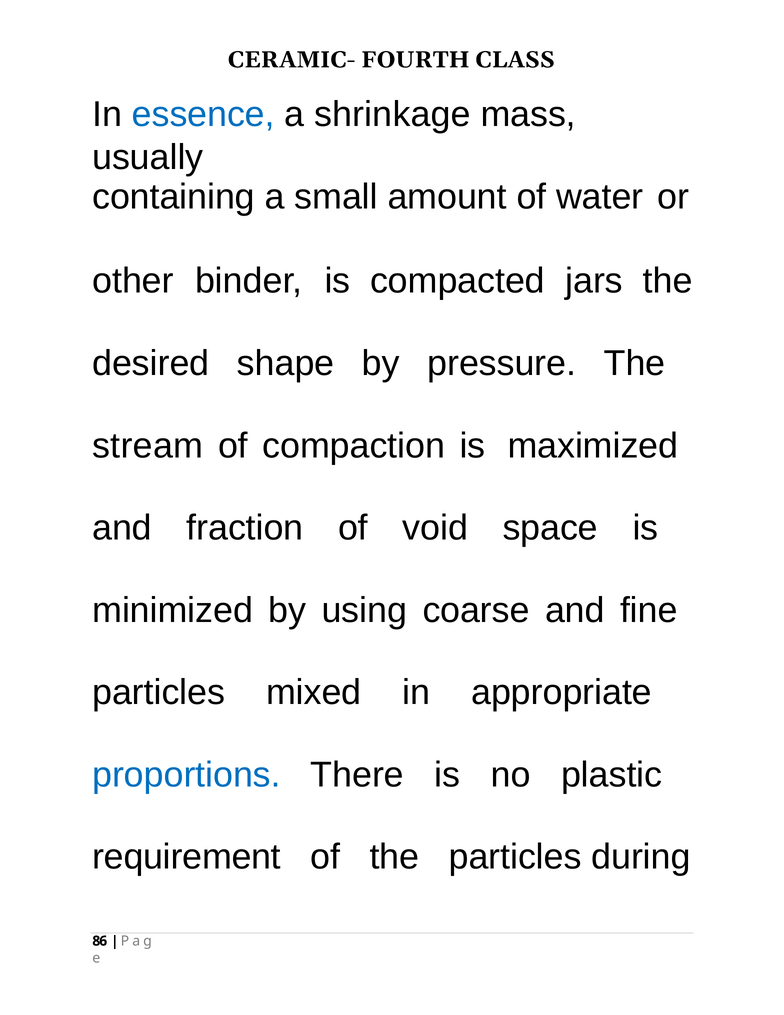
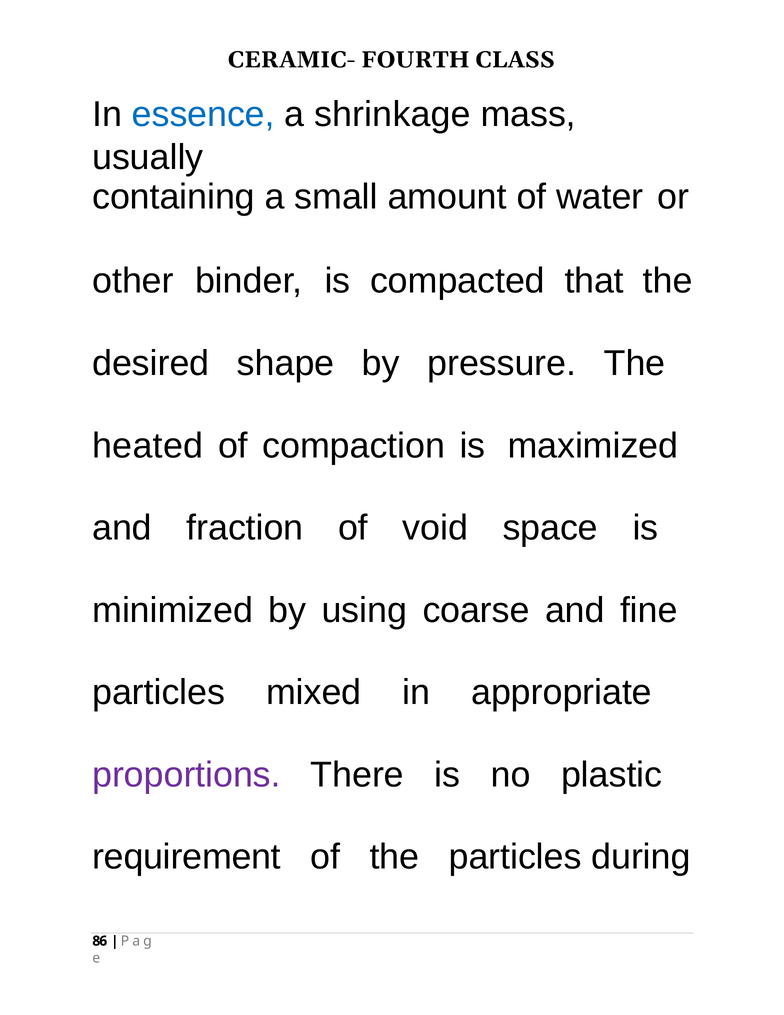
jars: jars -> that (594, 281)
stream: stream -> heated (148, 445)
proportions colour: blue -> purple (186, 774)
